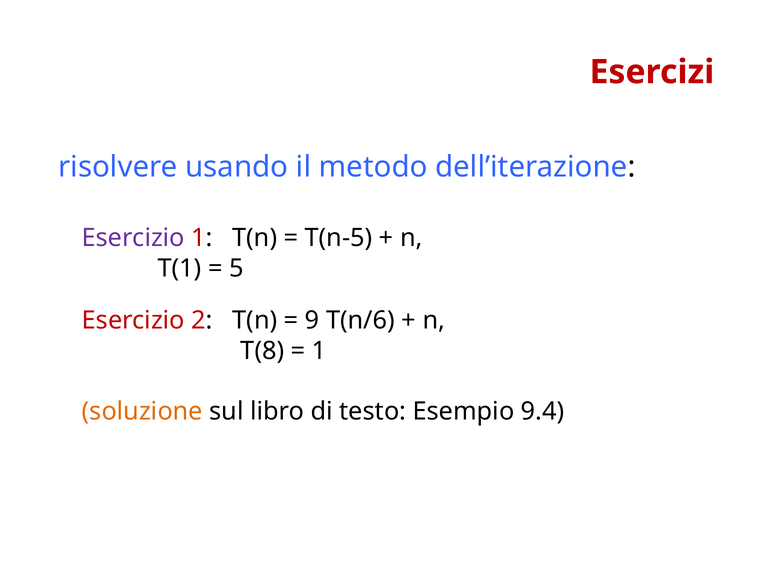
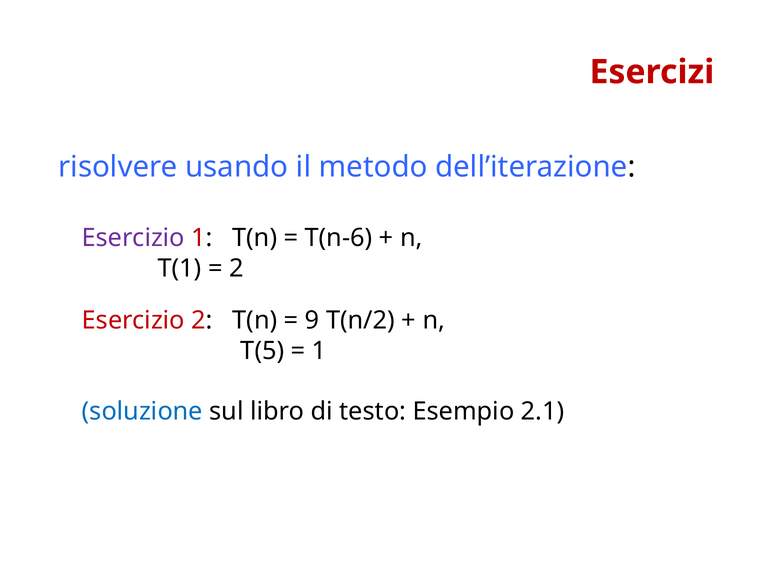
T(n-5: T(n-5 -> T(n-6 (339, 238)
5: 5 -> 2 (236, 268)
T(n/6: T(n/6 -> T(n/2 (360, 320)
T(8: T(8 -> T(5 (262, 351)
soluzione colour: orange -> blue (142, 412)
9.4: 9.4 -> 2.1 (543, 412)
